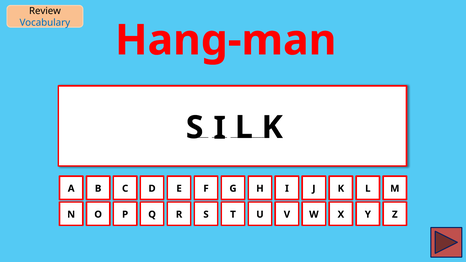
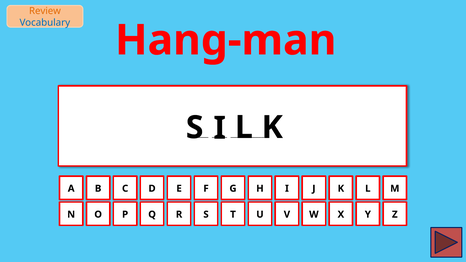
Review colour: black -> orange (45, 11)
